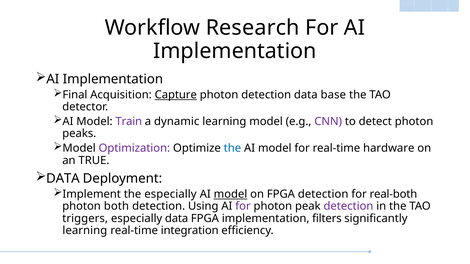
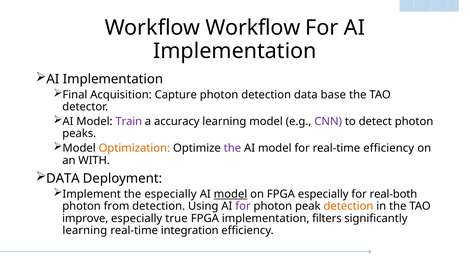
Workflow Research: Research -> Workflow (253, 28)
Capture underline: present -> none (176, 95)
dynamic: dynamic -> accuracy (177, 122)
Optimization colour: purple -> orange (134, 148)
the colour: blue -> purple (232, 148)
real-time hardware: hardware -> efficiency (389, 148)
TRUE: TRUE -> WITH (94, 161)
FPGA detection: detection -> especially (323, 194)
both: both -> from (117, 207)
detection colour: purple -> orange (348, 207)
triggers: triggers -> improve (85, 219)
especially data: data -> true (176, 219)
